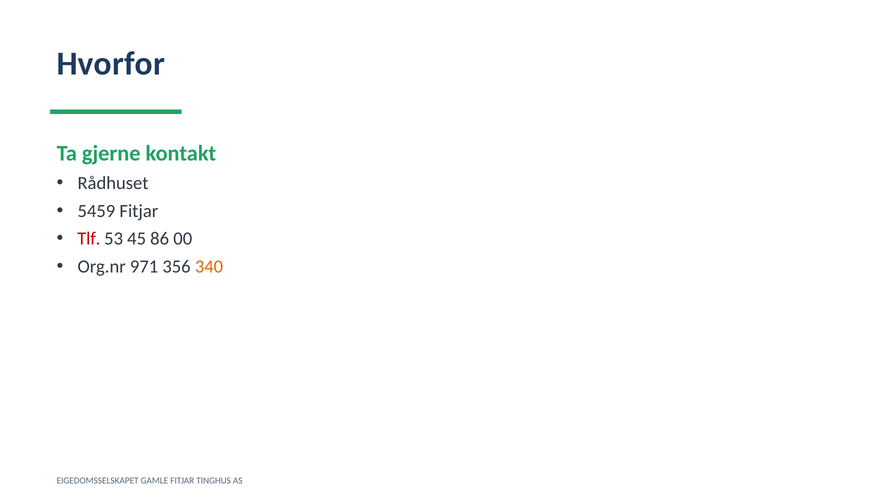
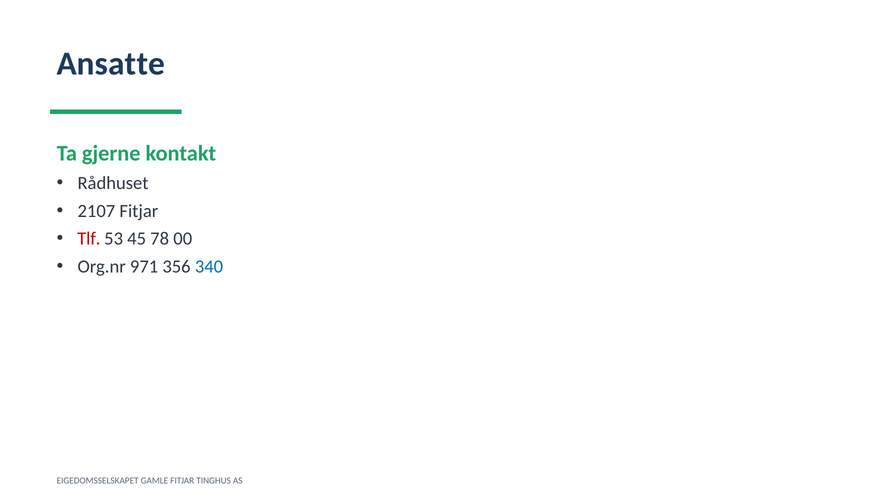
Hvorfor: Hvorfor -> Ansatte (111, 64)
5459: 5459 -> 2107 (96, 211)
86: 86 -> 78 (160, 239)
340 colour: orange -> blue (209, 267)
